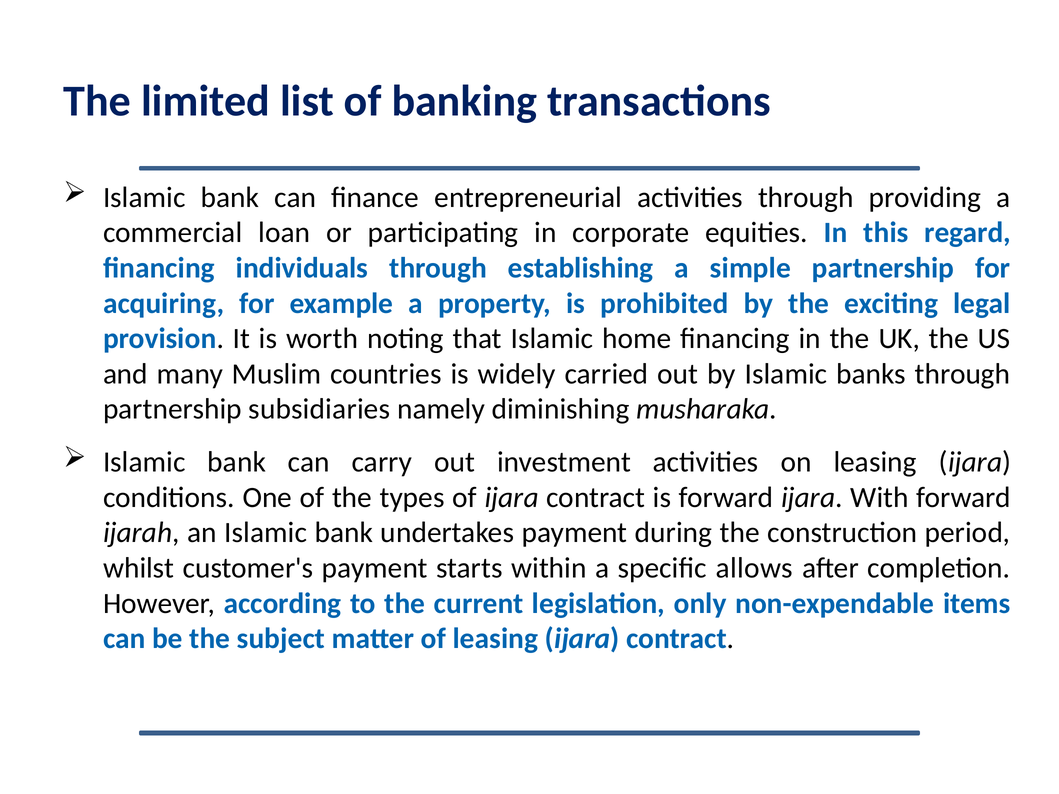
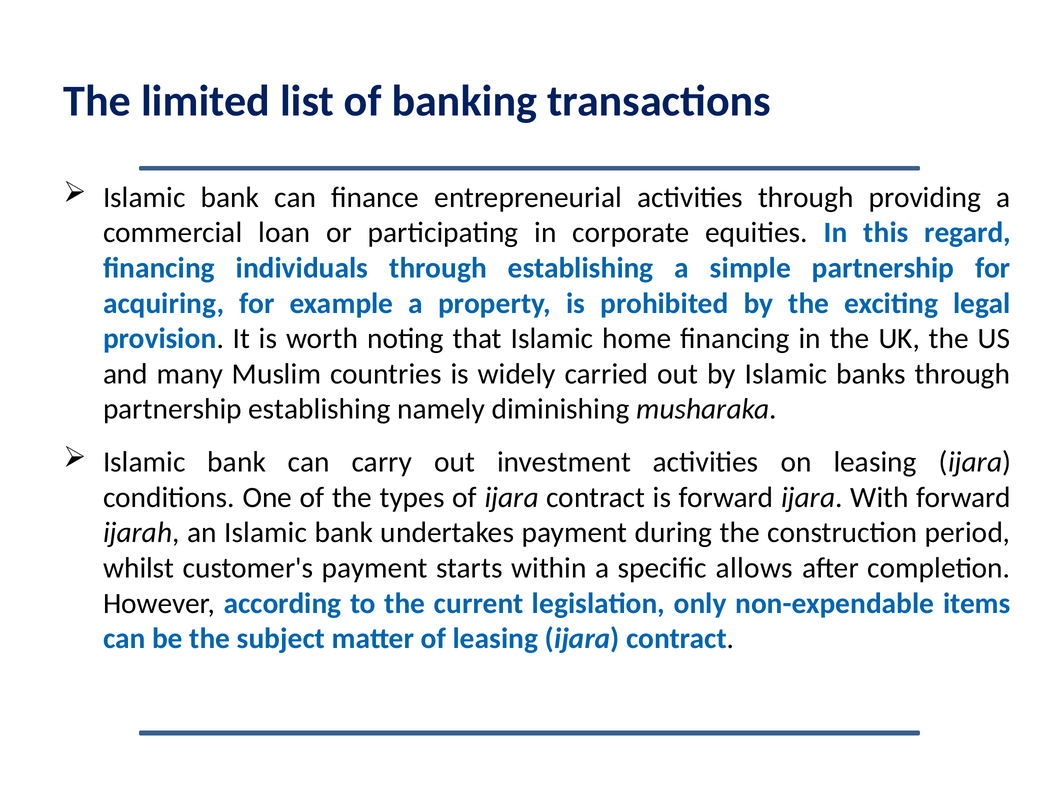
partnership subsidiaries: subsidiaries -> establishing (319, 409)
